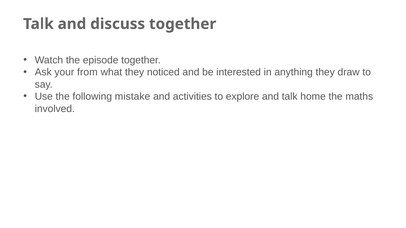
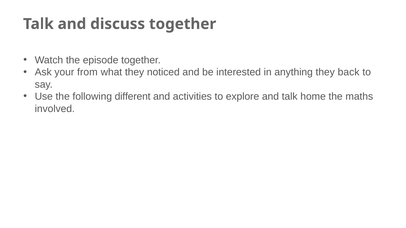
draw: draw -> back (349, 72)
mistake: mistake -> different (133, 97)
